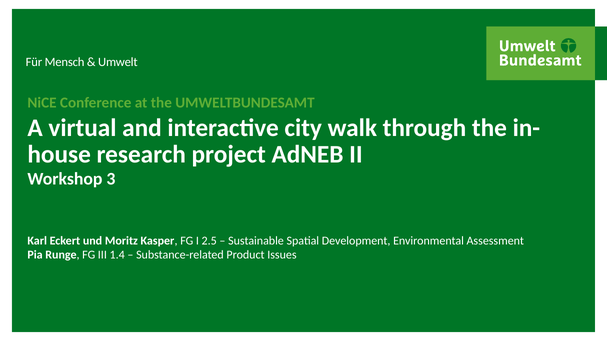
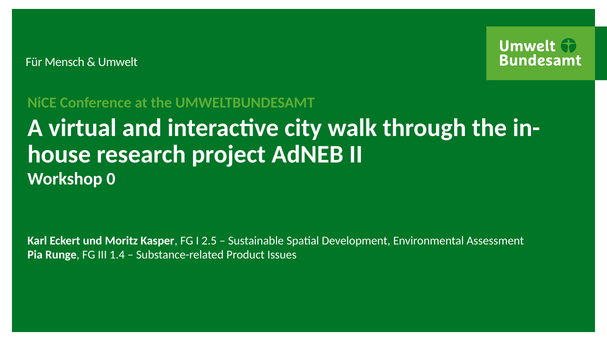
3: 3 -> 0 (111, 179)
